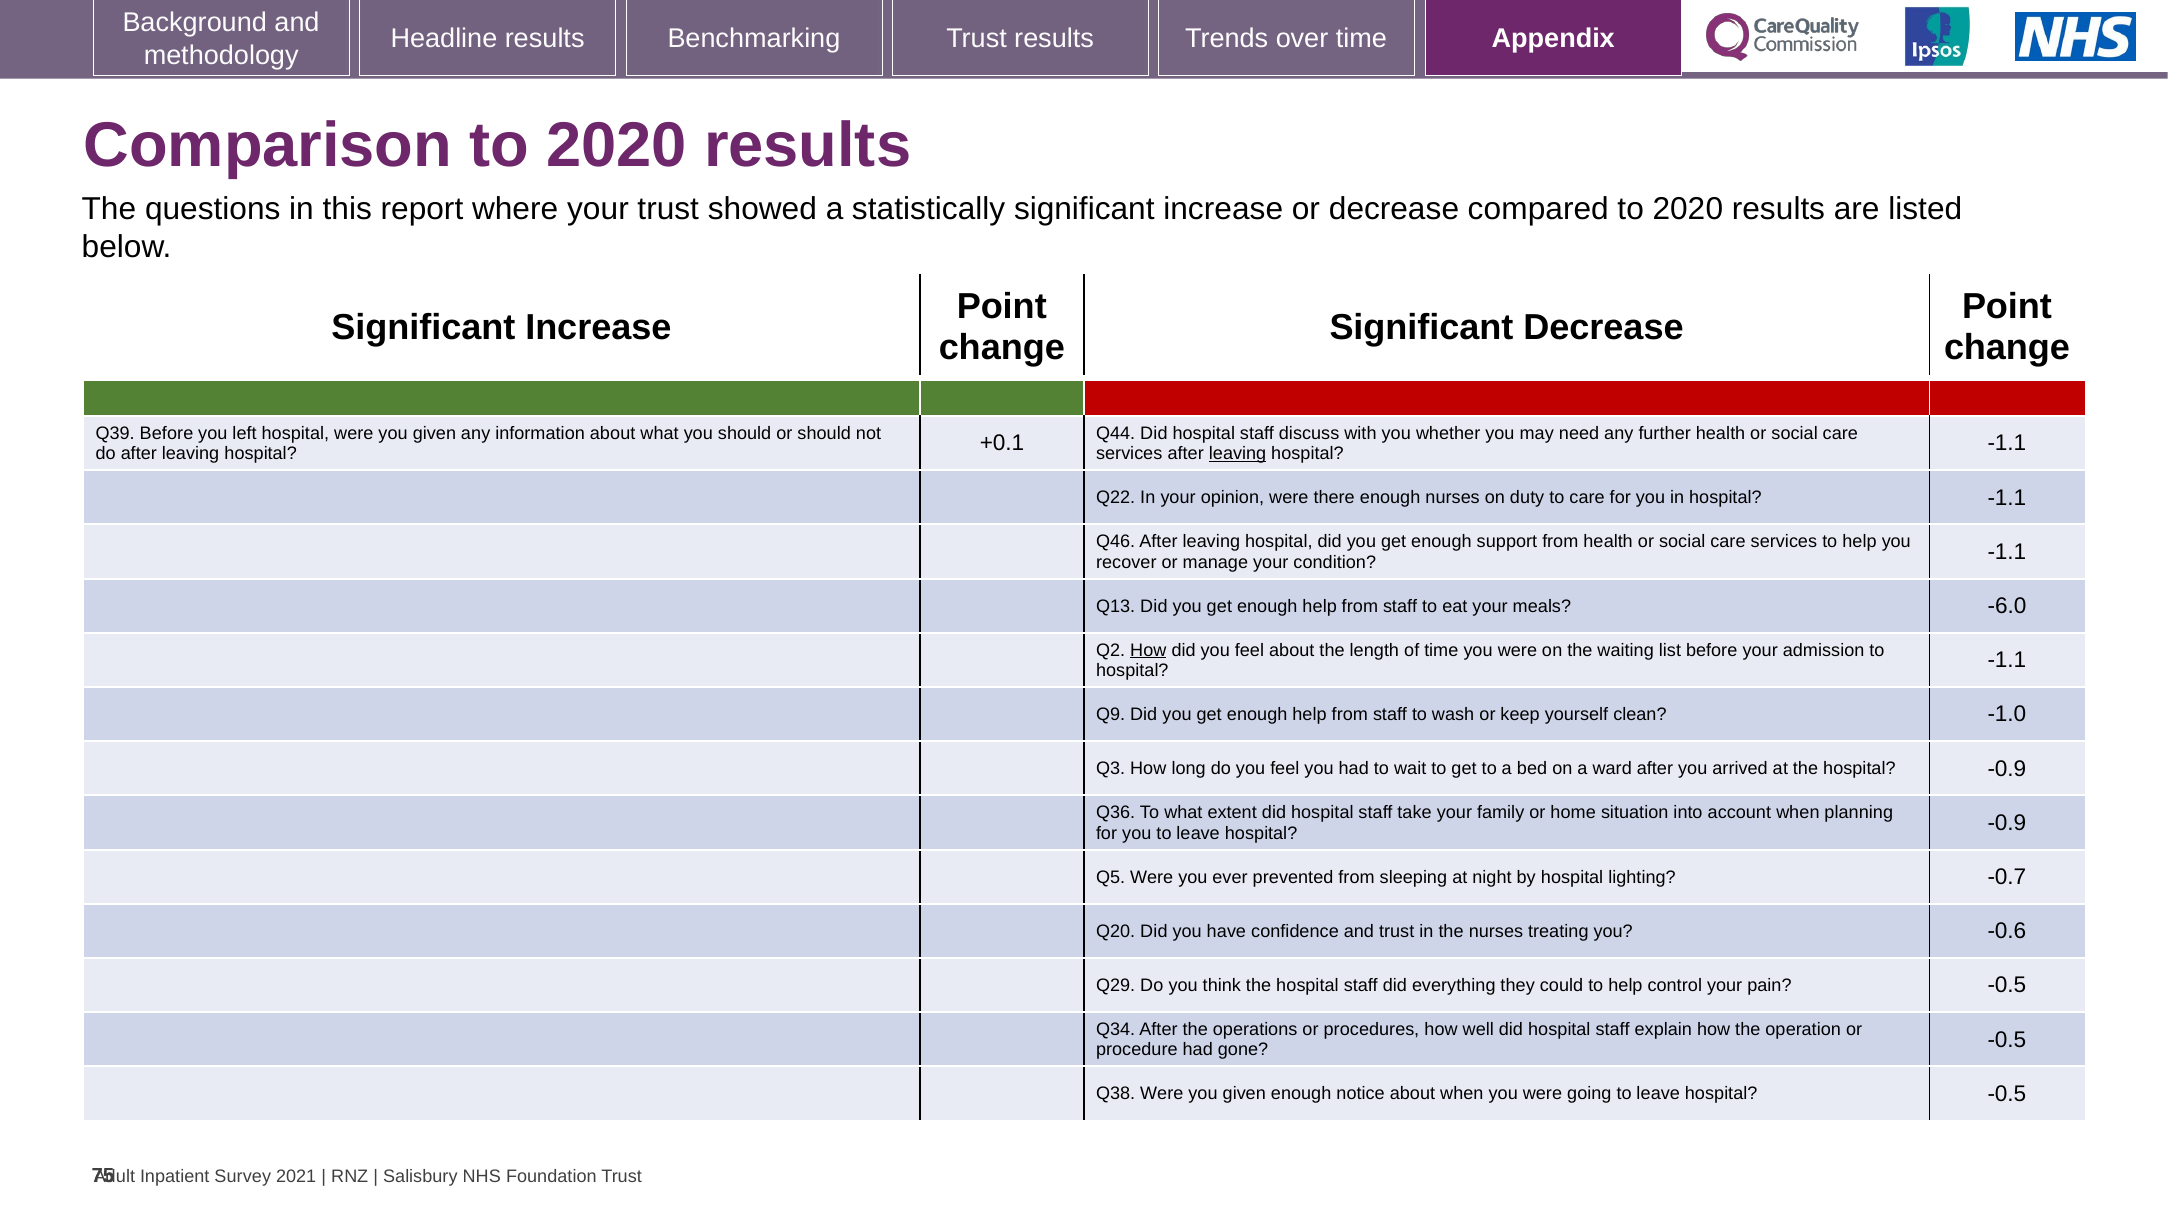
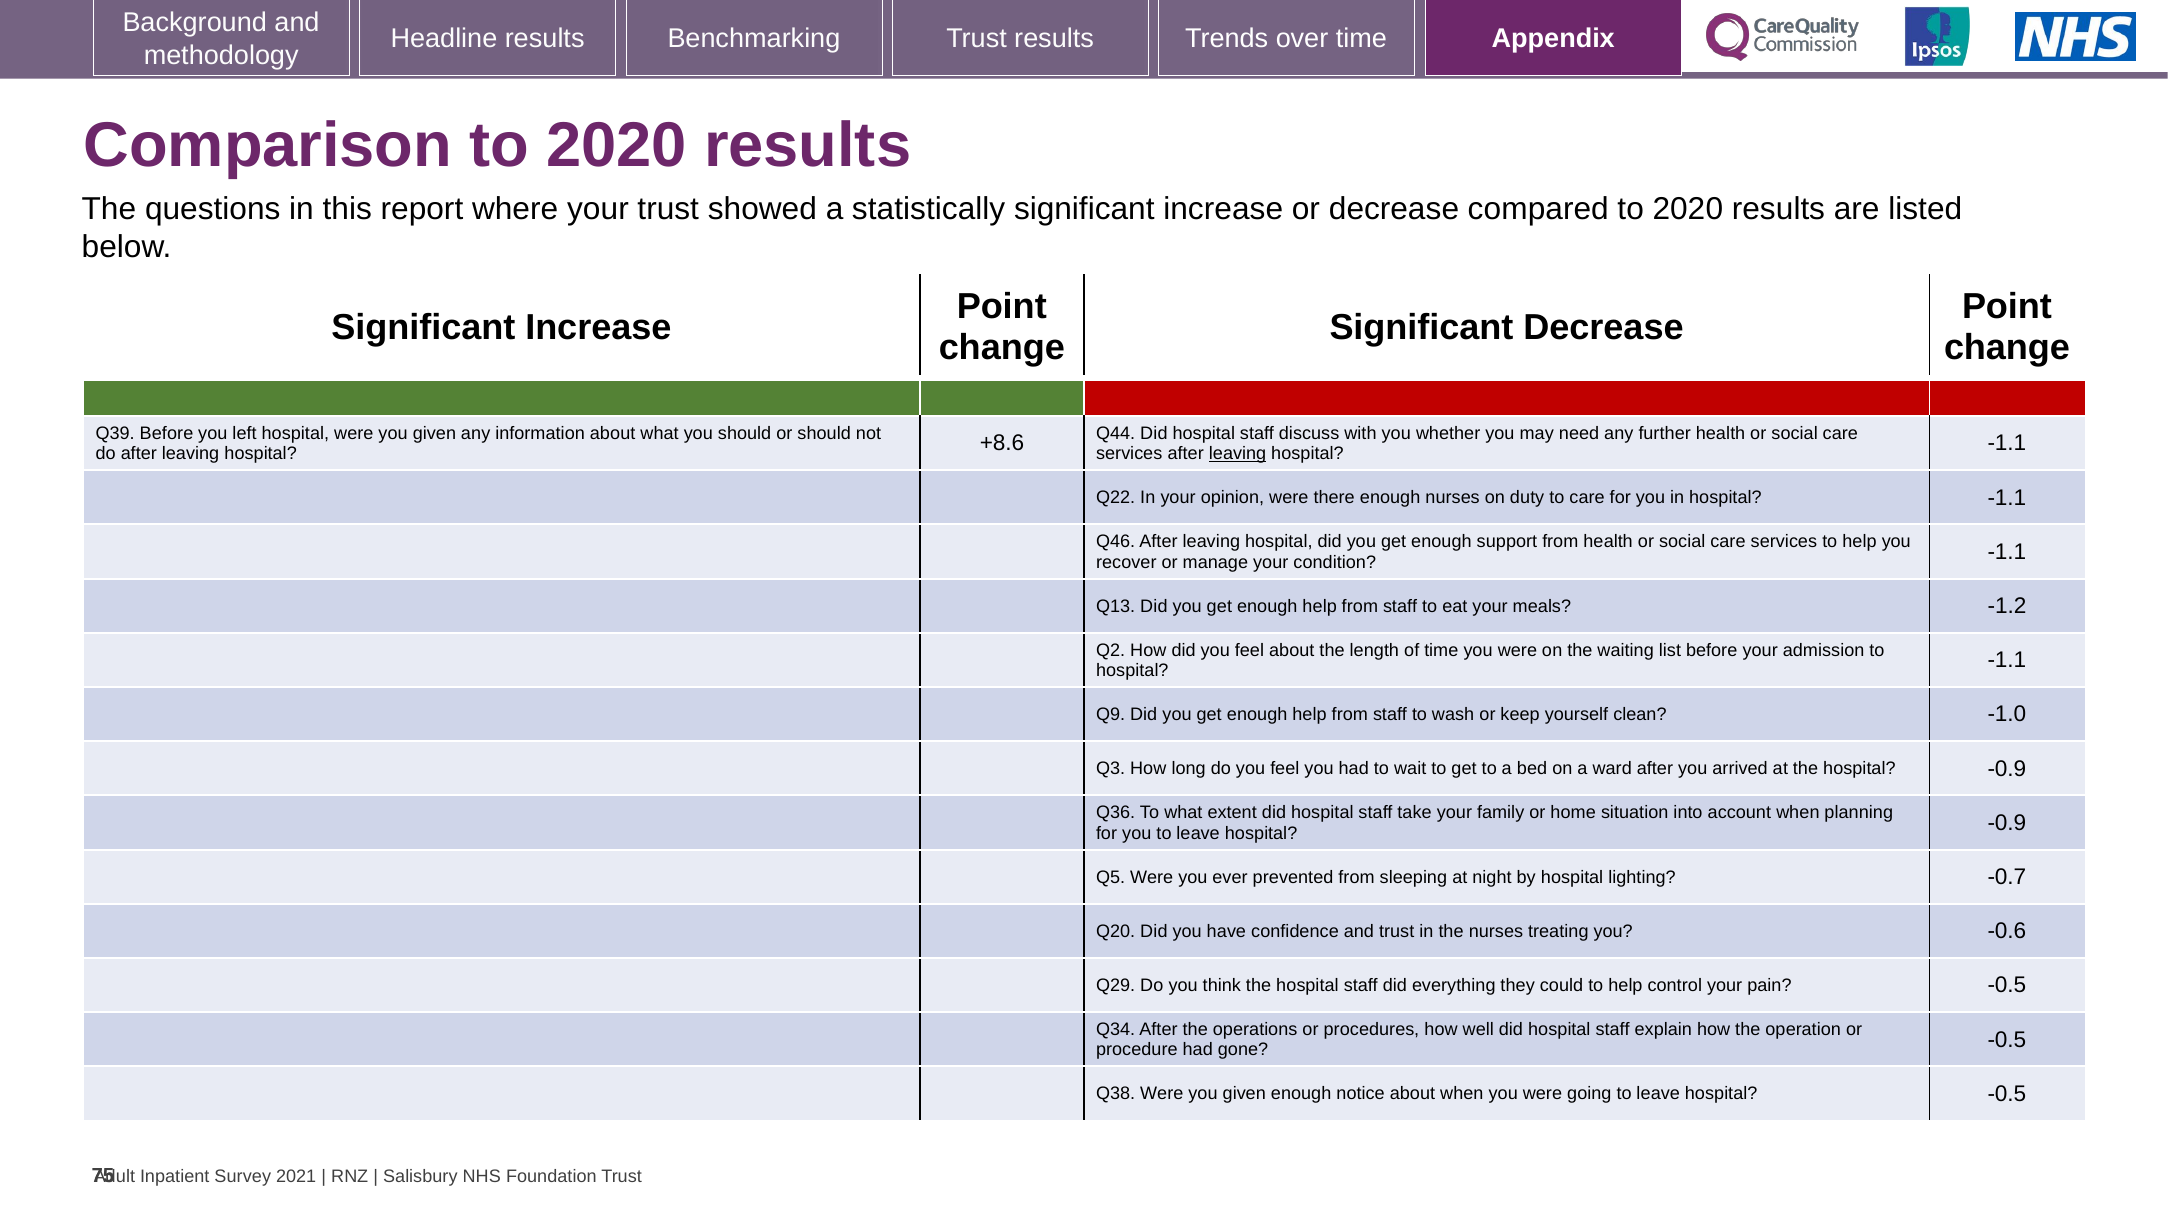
+0.1: +0.1 -> +8.6 (1002, 444)
-6.0: -6.0 -> -1.2 (2007, 606)
How underline: present -> none (1148, 650)
